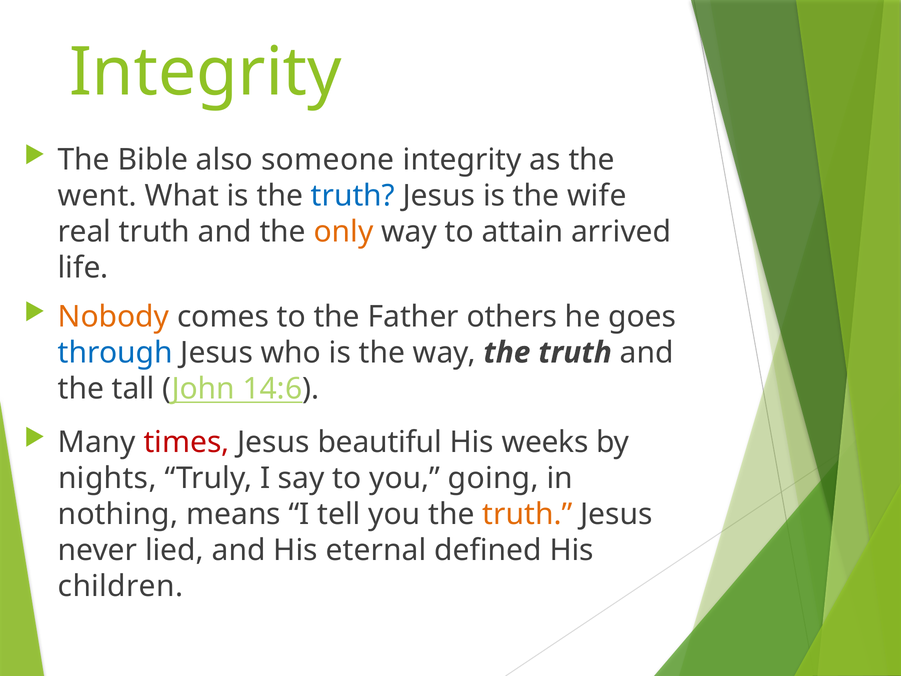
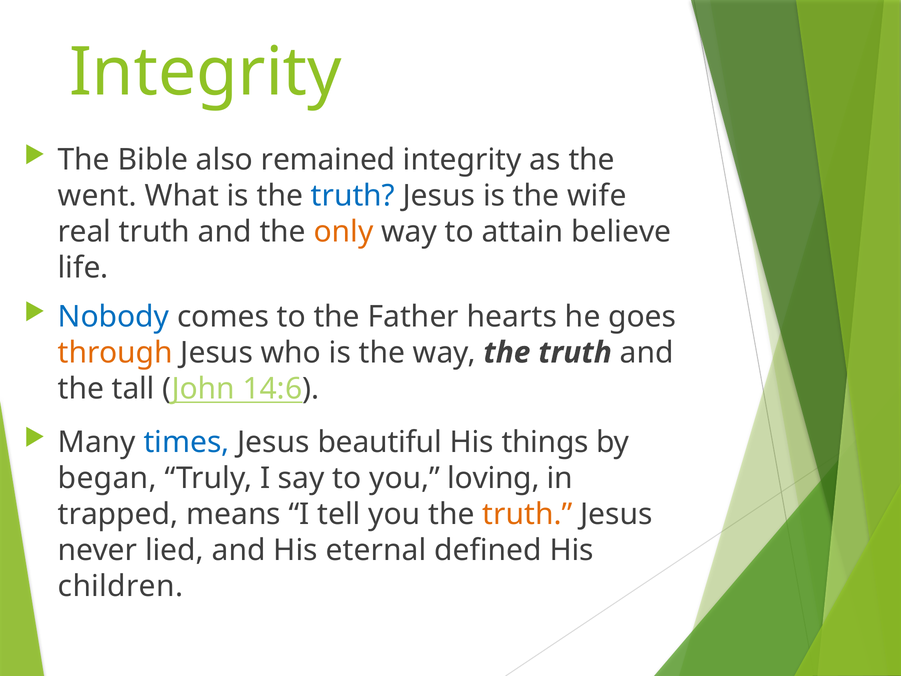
someone: someone -> remained (328, 160)
arrived: arrived -> believe (621, 232)
Nobody colour: orange -> blue (114, 316)
others: others -> hearts (512, 316)
through colour: blue -> orange (115, 353)
times colour: red -> blue (187, 442)
weeks: weeks -> things (545, 442)
nights: nights -> began (107, 478)
going: going -> loving (494, 478)
nothing: nothing -> trapped (118, 514)
